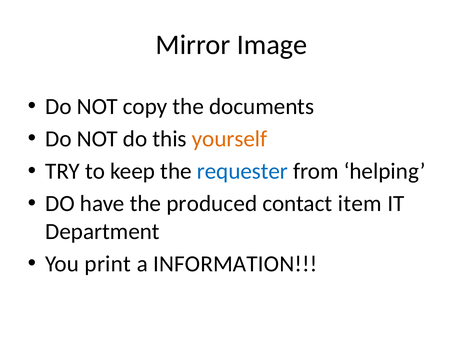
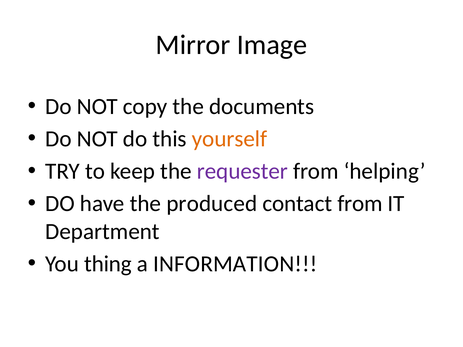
requester colour: blue -> purple (242, 171)
contact item: item -> from (360, 204)
print: print -> thing (108, 264)
